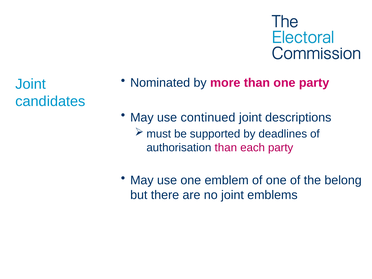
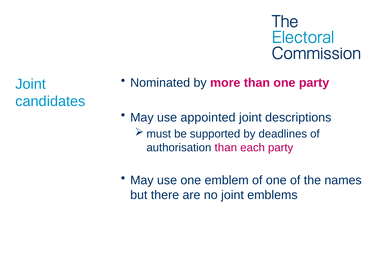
continued: continued -> appointed (208, 117)
belong: belong -> names (343, 180)
